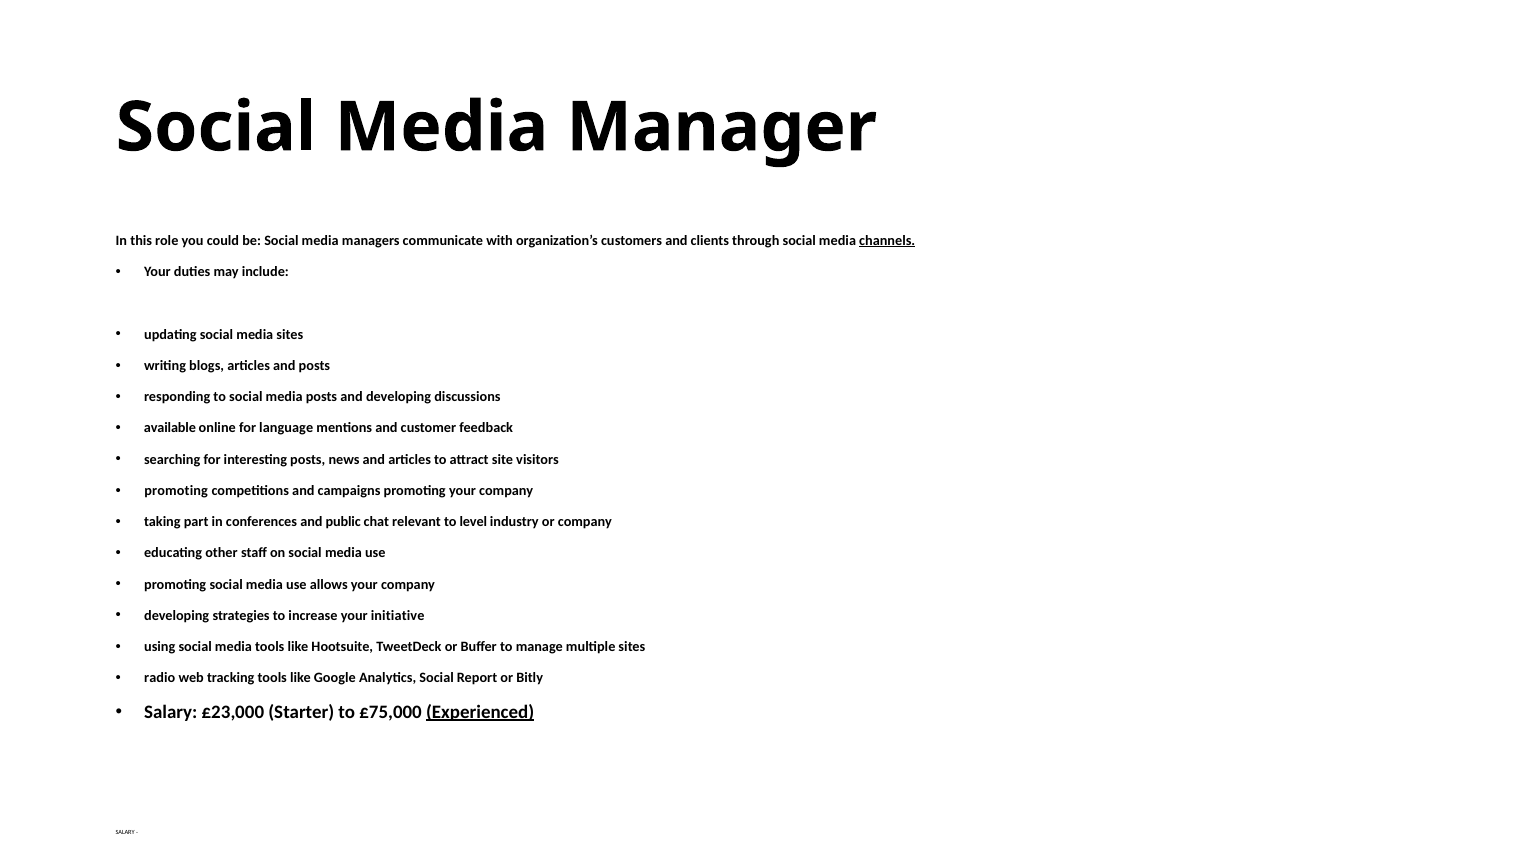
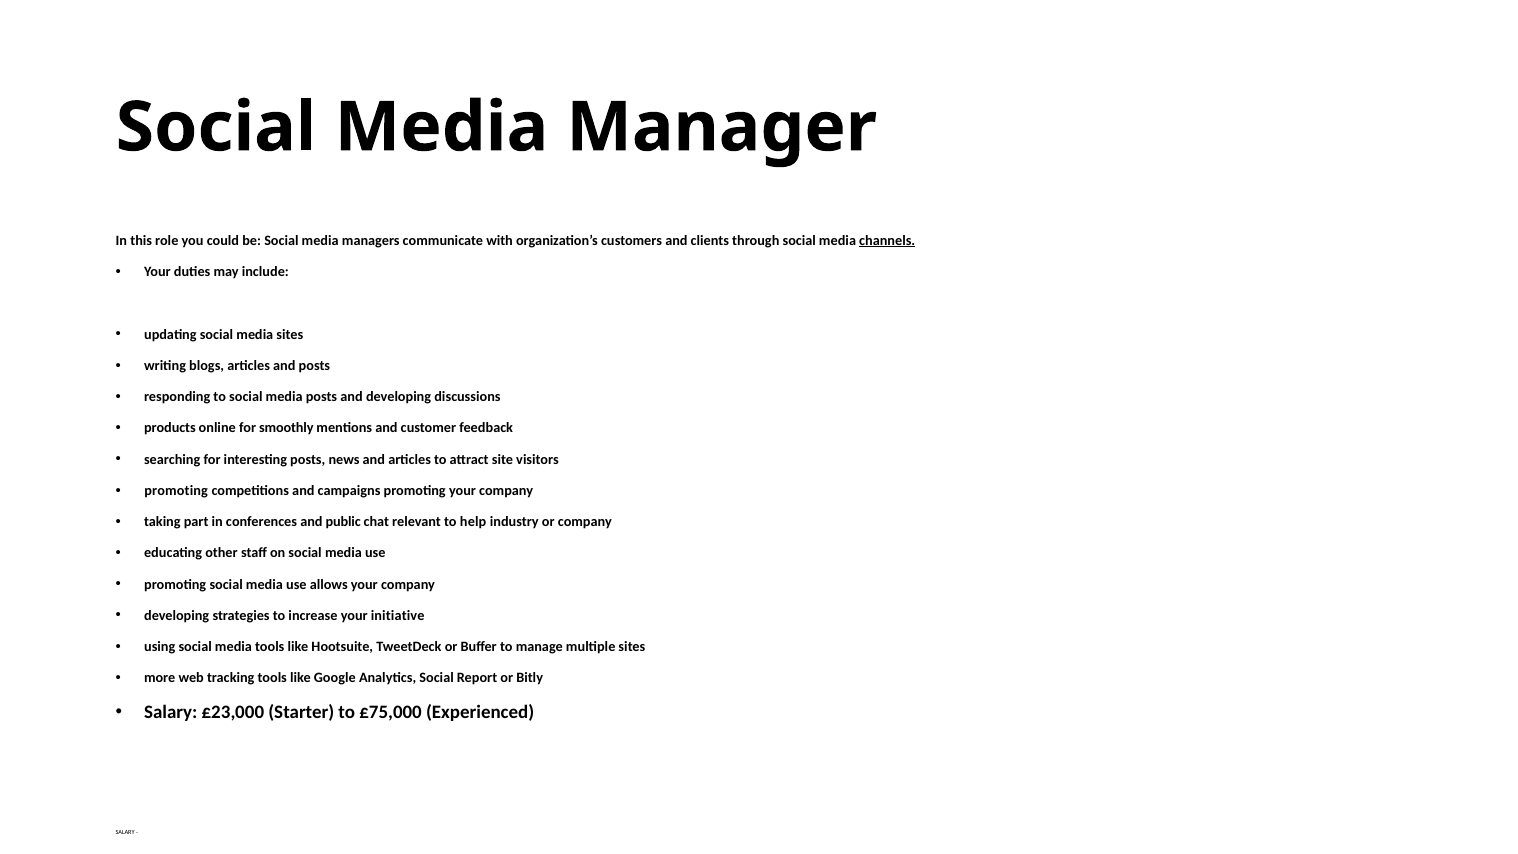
available: available -> products (170, 428)
language: language -> smoothly (286, 428)
level: level -> help (473, 522)
radio: radio -> more (160, 678)
Experienced underline: present -> none (480, 712)
